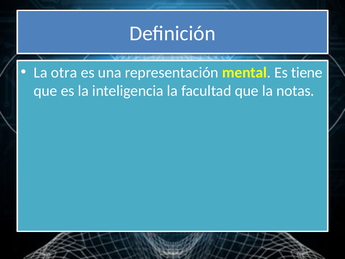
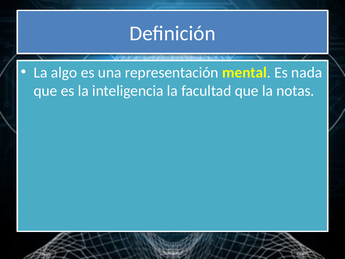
otra: otra -> algo (64, 72)
tiene: tiene -> nada (307, 72)
